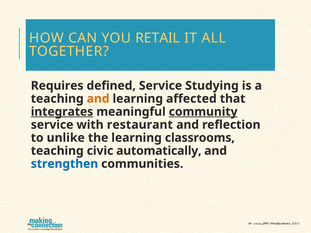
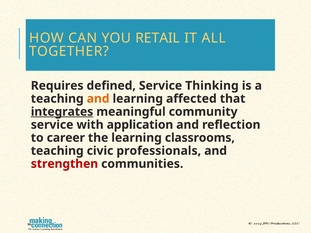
Studying: Studying -> Thinking (212, 86)
community underline: present -> none (203, 112)
restaurant: restaurant -> application (140, 125)
unlike: unlike -> career (66, 138)
automatically: automatically -> professionals (159, 151)
strengthen colour: blue -> red (64, 164)
